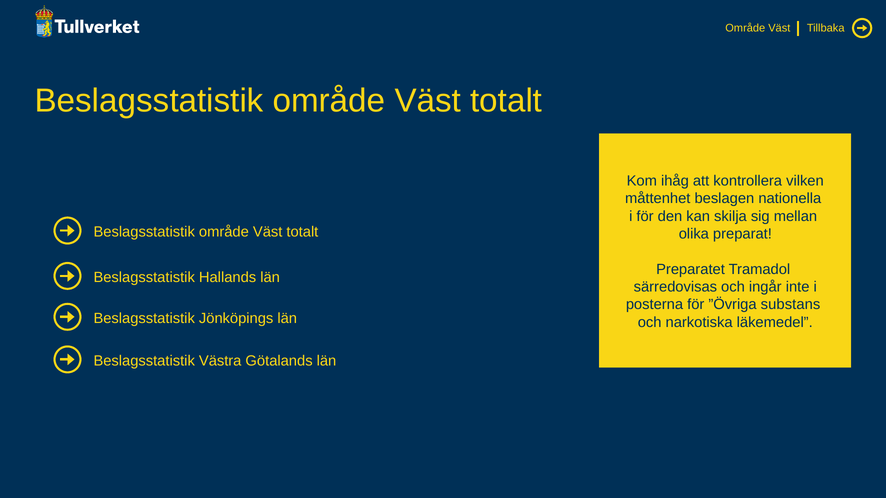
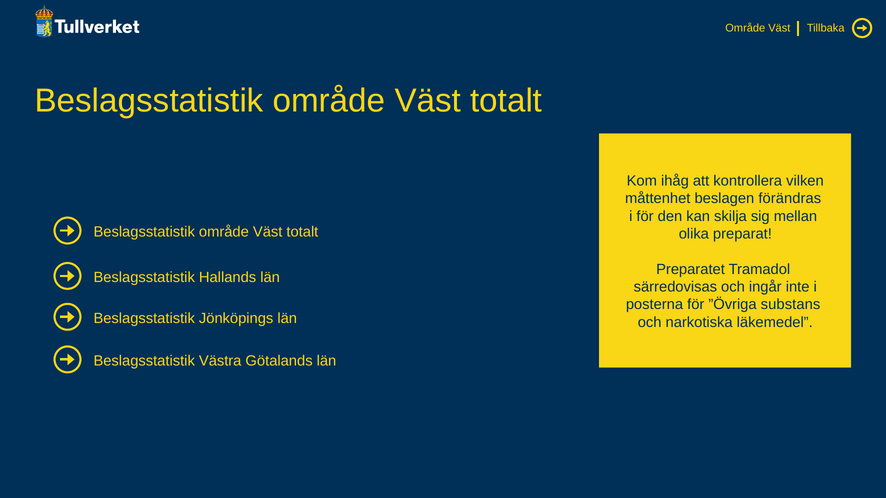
nationella: nationella -> förändras (790, 199)
